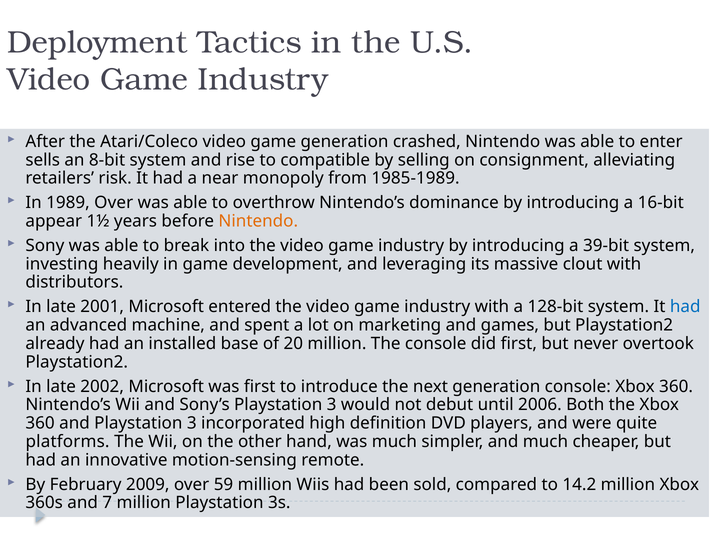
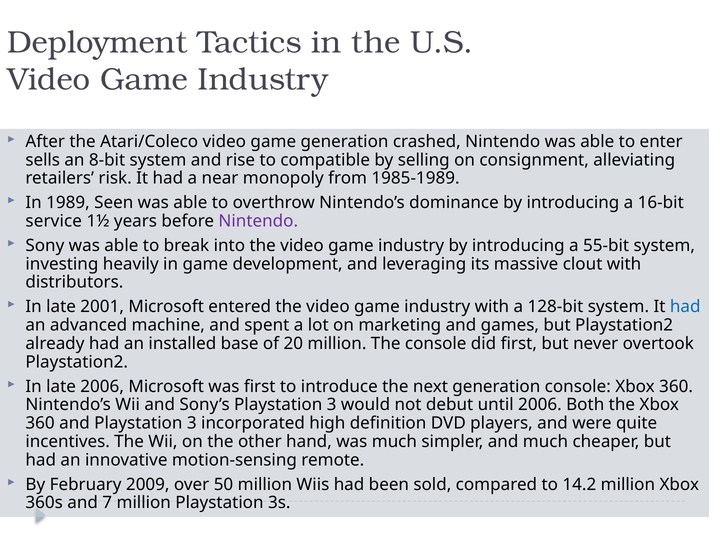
1989 Over: Over -> Seen (114, 203)
appear: appear -> service (54, 221)
Nintendo colour: orange -> purple (258, 221)
39-bit: 39-bit -> 55-bit (606, 245)
late 2002: 2002 -> 2006 (102, 386)
platforms: platforms -> incentives (68, 441)
59: 59 -> 50 (223, 484)
